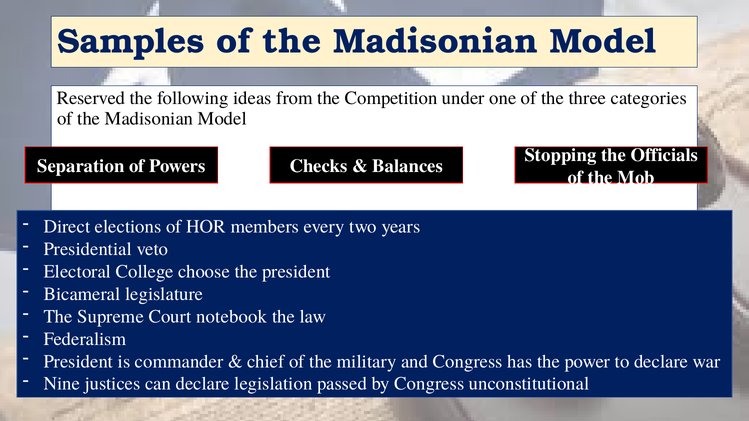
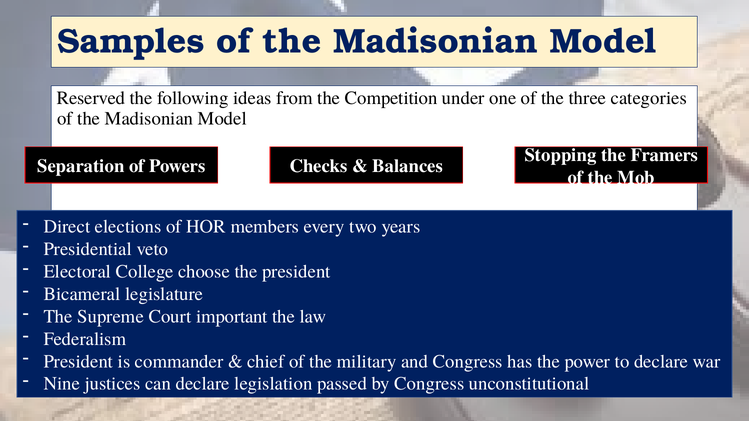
Officials: Officials -> Framers (664, 155)
notebook: notebook -> important (232, 317)
